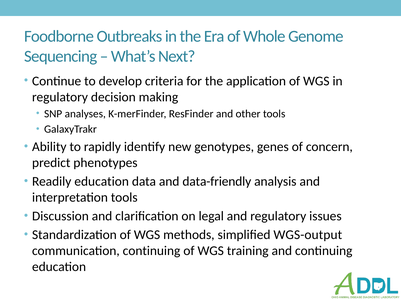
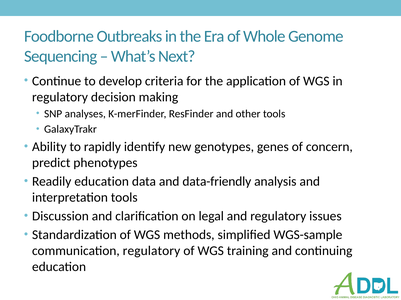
WGS-output: WGS-output -> WGS-sample (308, 235)
communication continuing: continuing -> regulatory (151, 251)
